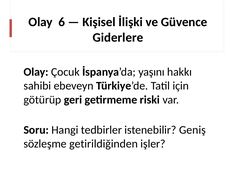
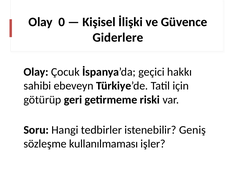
6: 6 -> 0 (62, 22)
yaşını: yaşını -> geçici (151, 72)
getirildiğinden: getirildiğinden -> kullanılmaması (104, 144)
